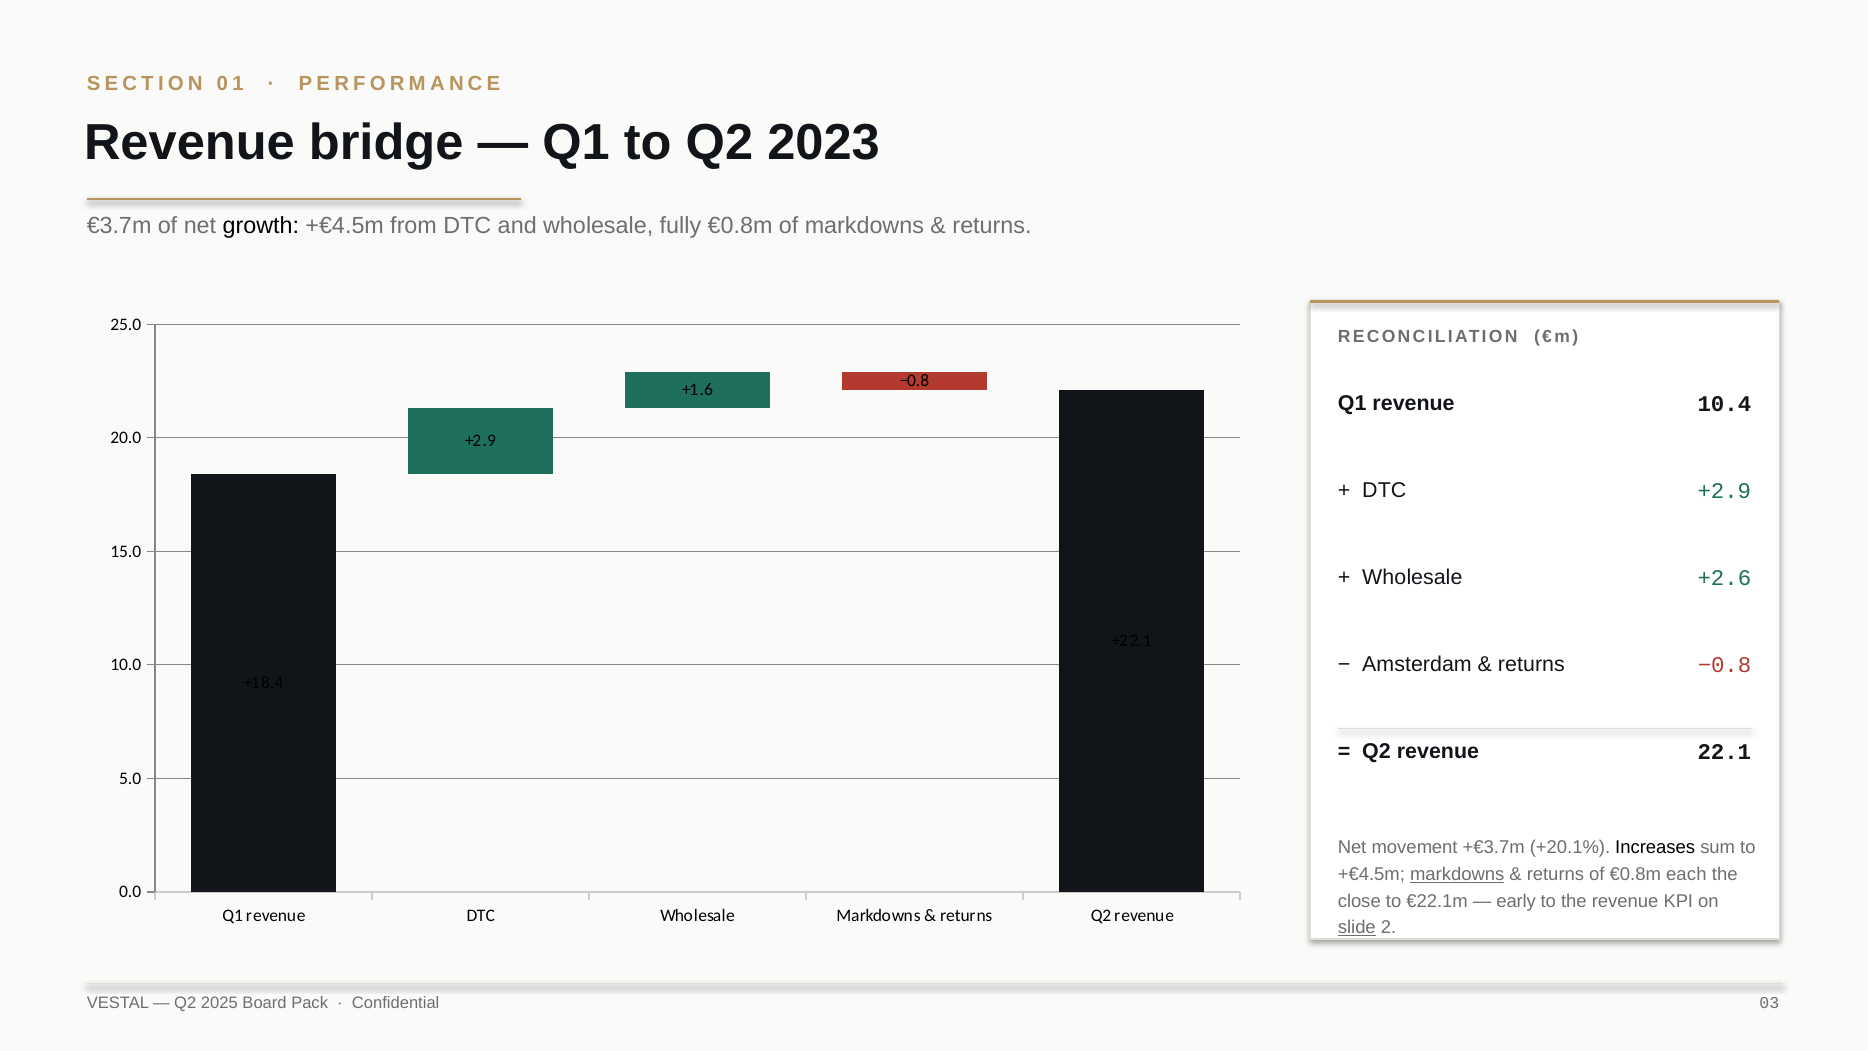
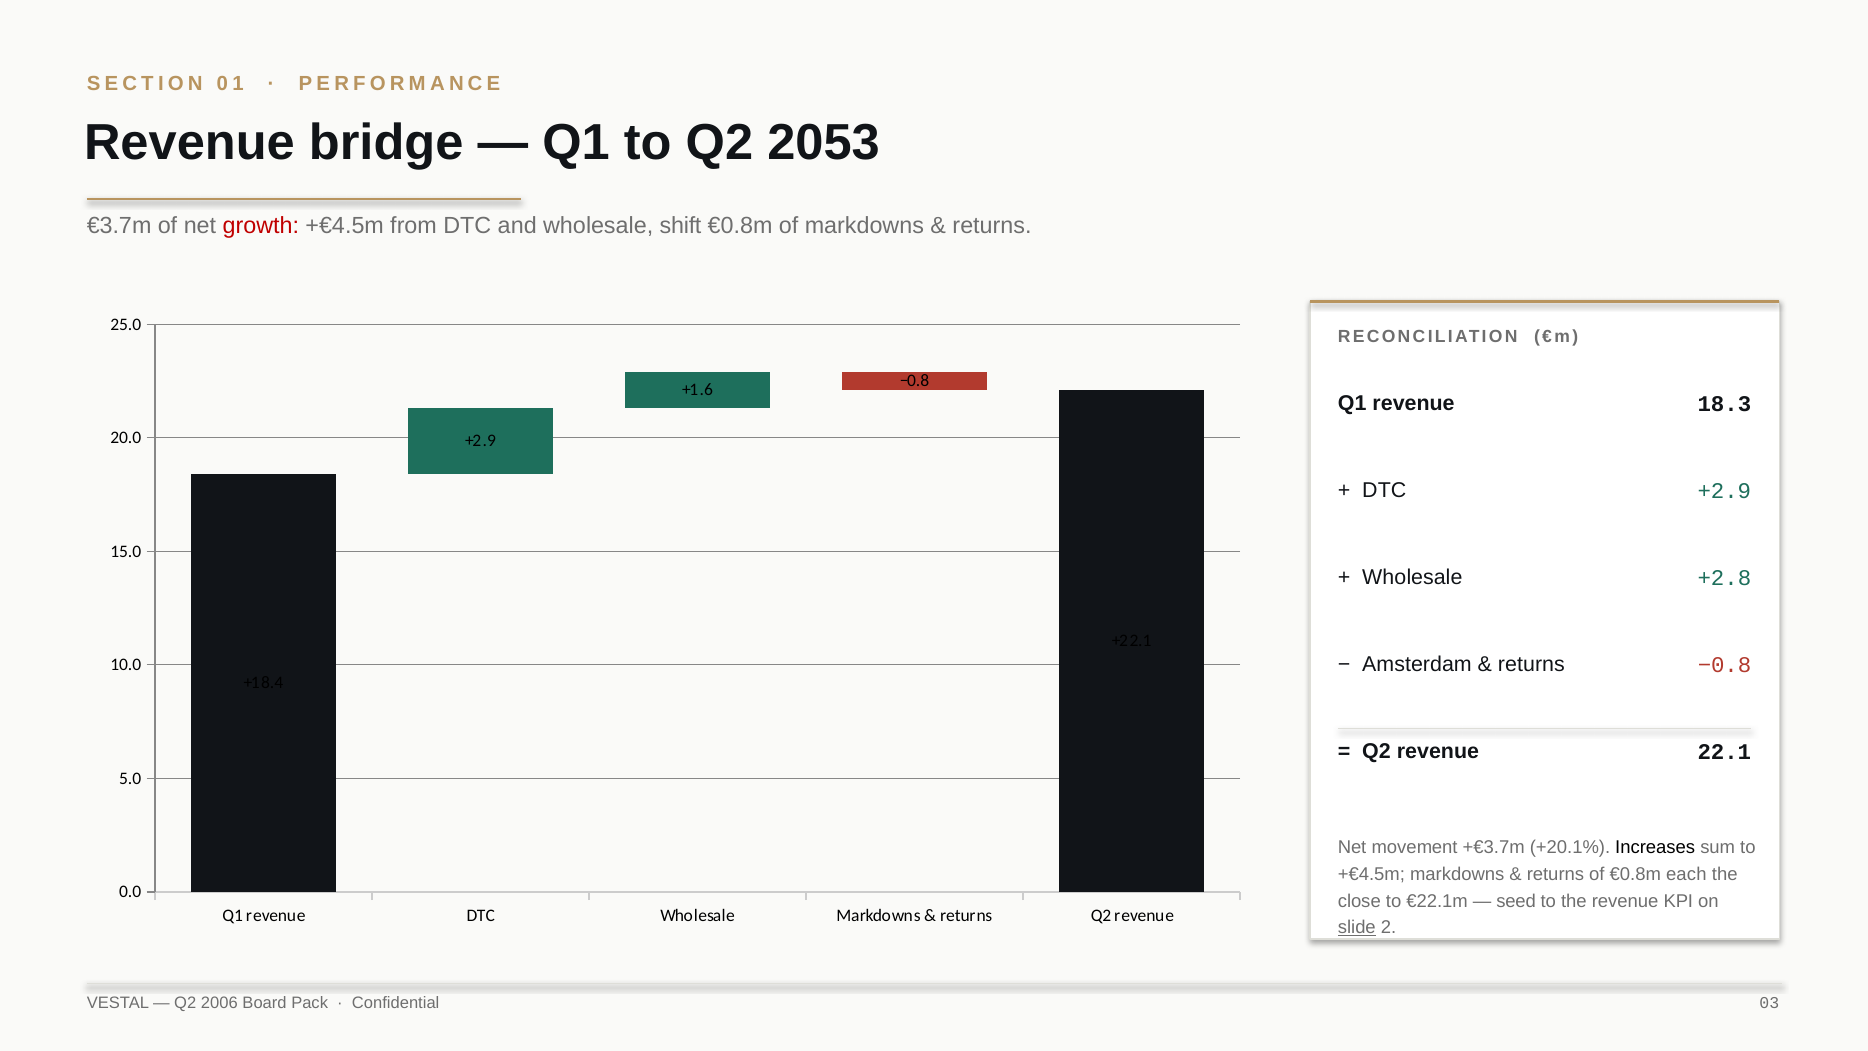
2023: 2023 -> 2053 (824, 143)
growth colour: black -> red (261, 226)
fully: fully -> shift (681, 226)
10.4: 10.4 -> 18.3 (1724, 404)
+2.6: +2.6 -> +2.8 (1724, 578)
markdowns underline: present -> none (1457, 874)
early: early -> seed (1516, 901)
2025: 2025 -> 2006 (219, 1003)
